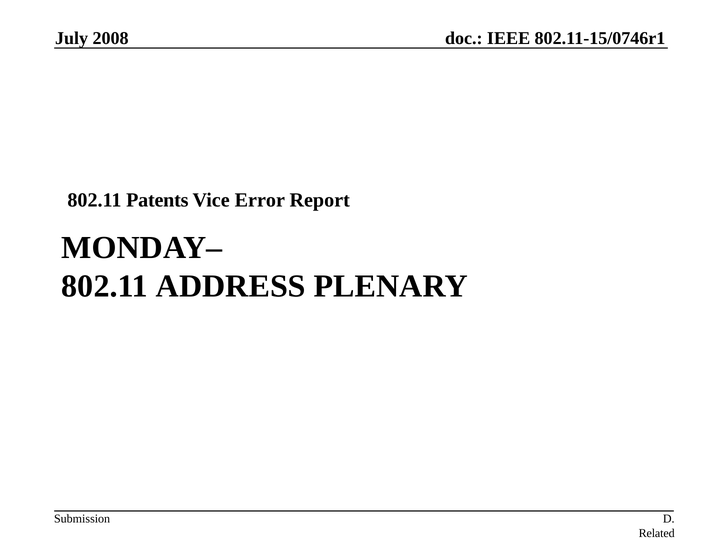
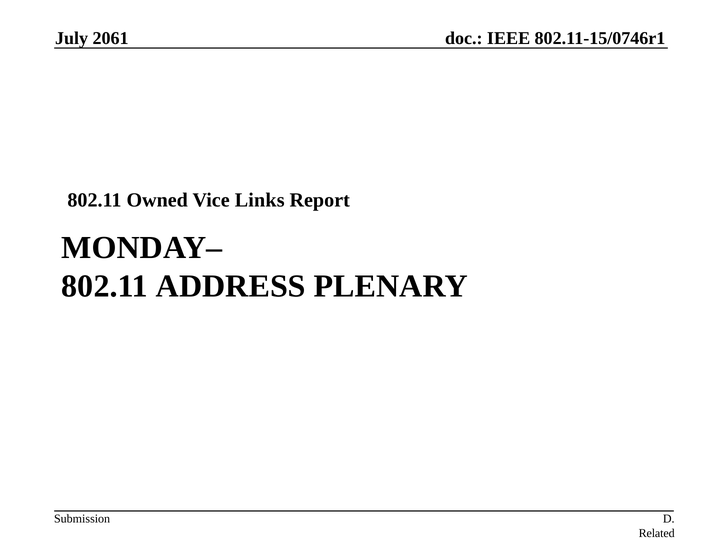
2008: 2008 -> 2061 (111, 39)
Patents: Patents -> Owned (157, 200)
Error: Error -> Links (260, 200)
